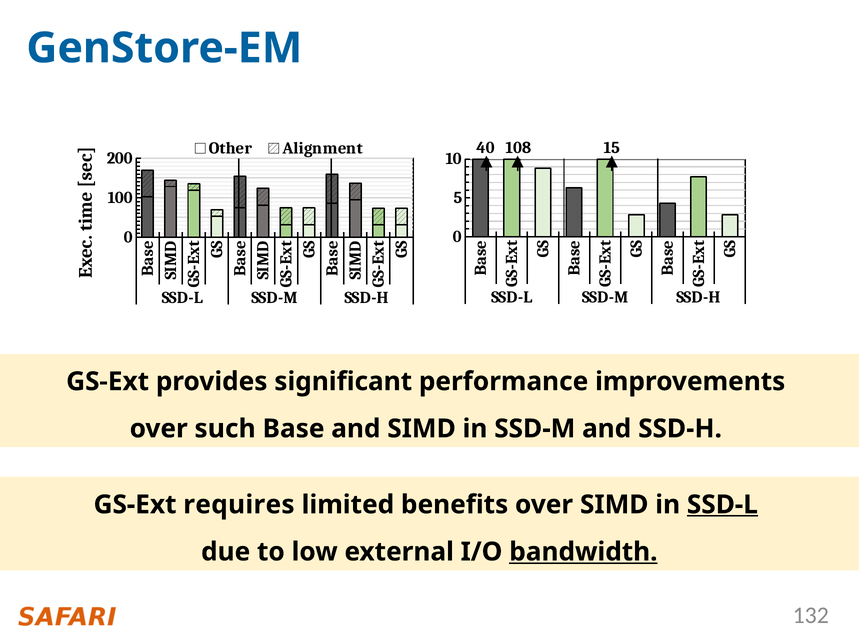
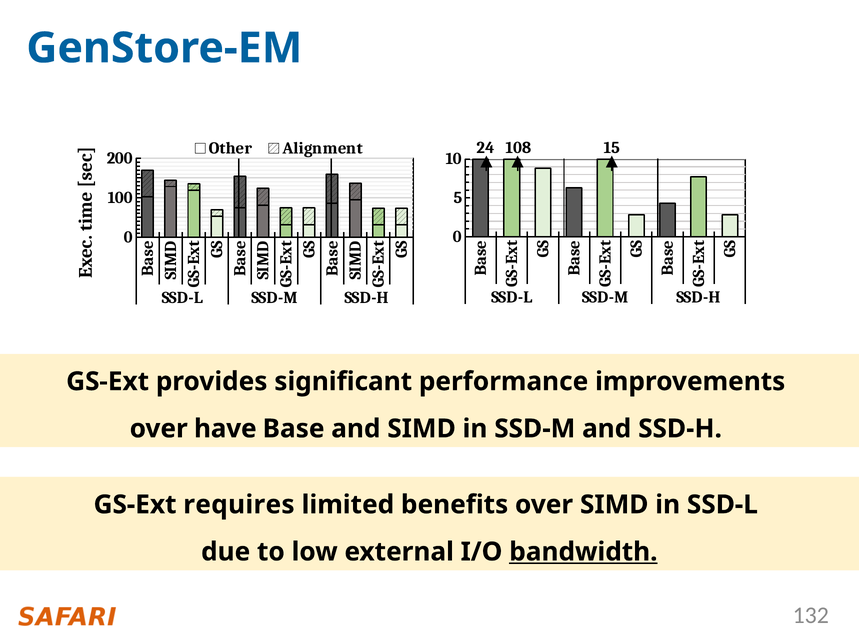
40: 40 -> 24 (485, 148)
such: such -> have (225, 429)
SSD-L underline: present -> none (722, 505)
